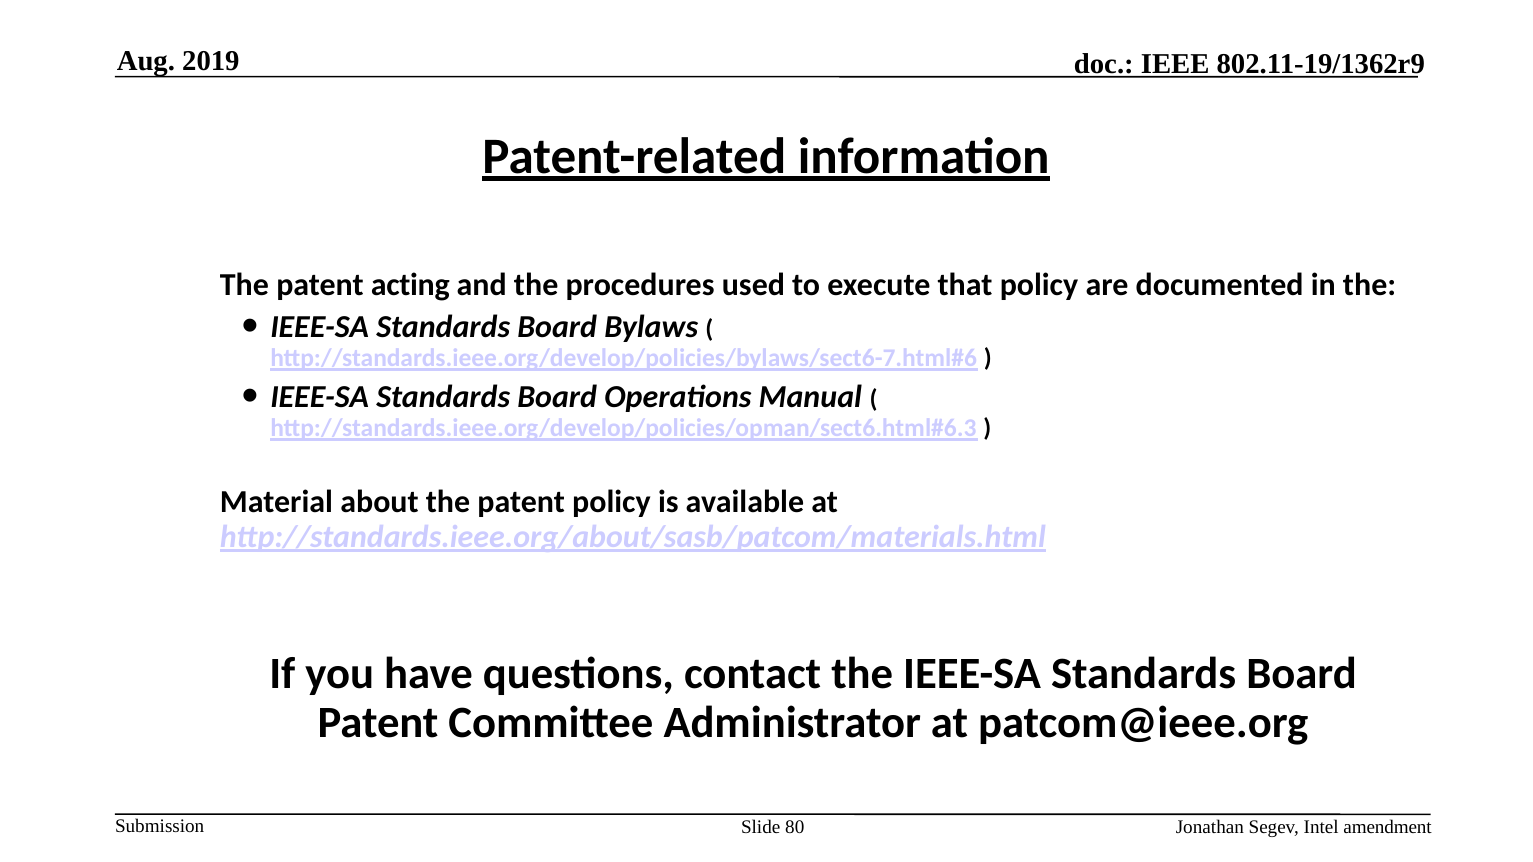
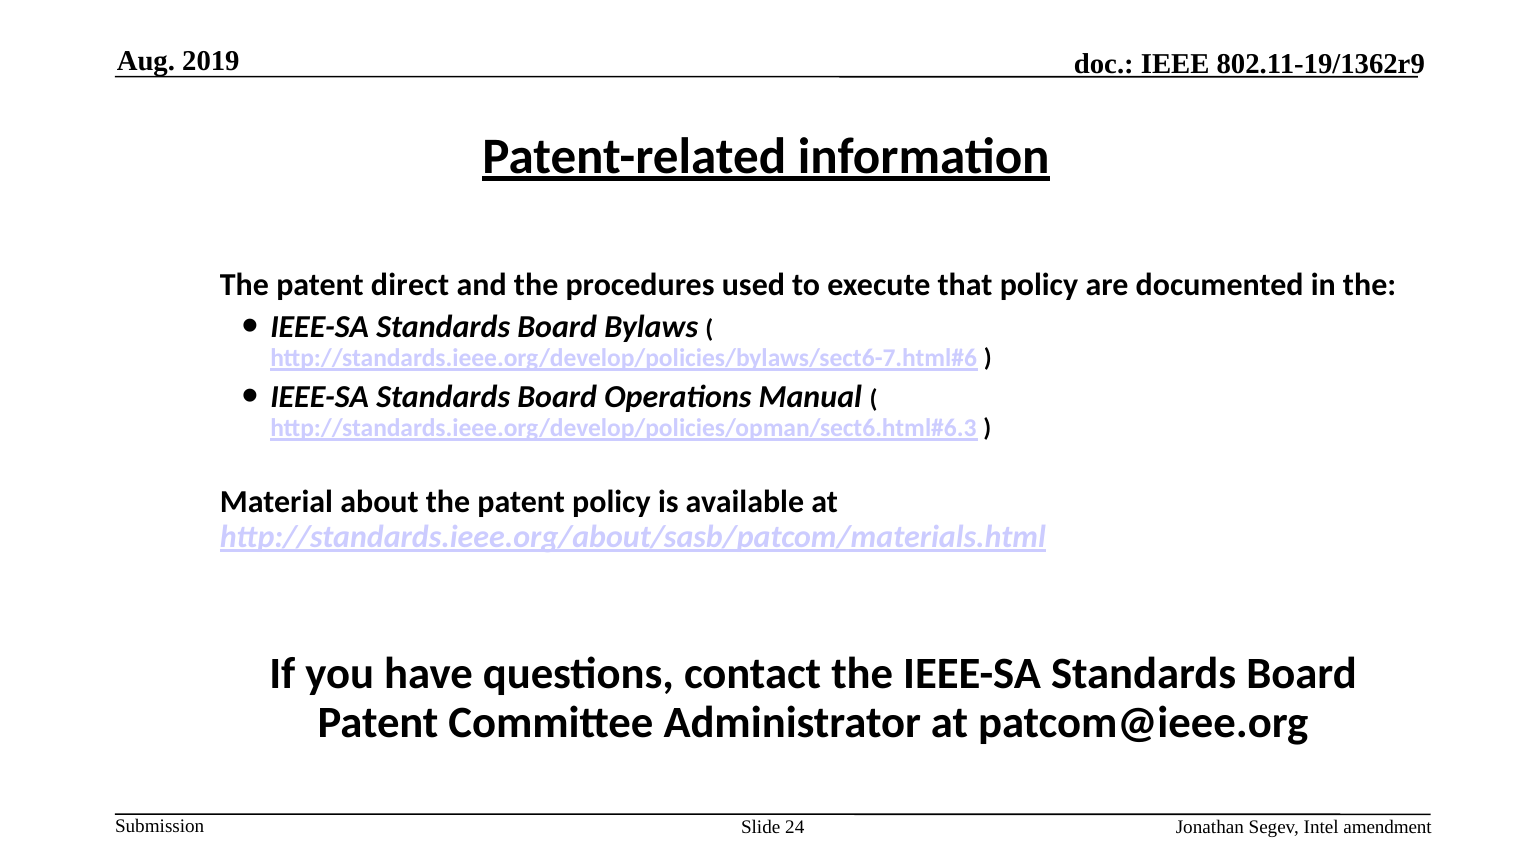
acting: acting -> direct (410, 285)
80: 80 -> 24 (795, 827)
